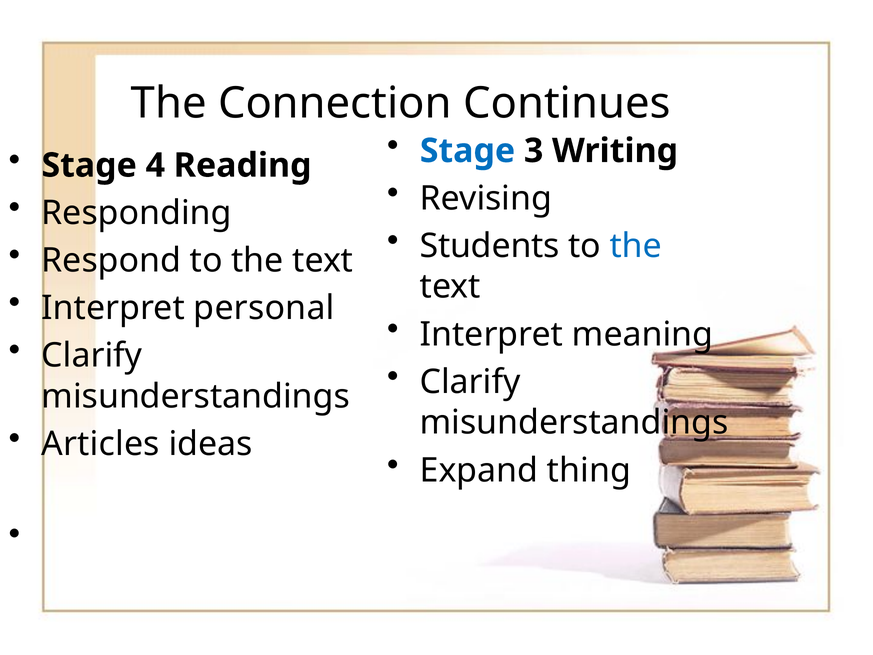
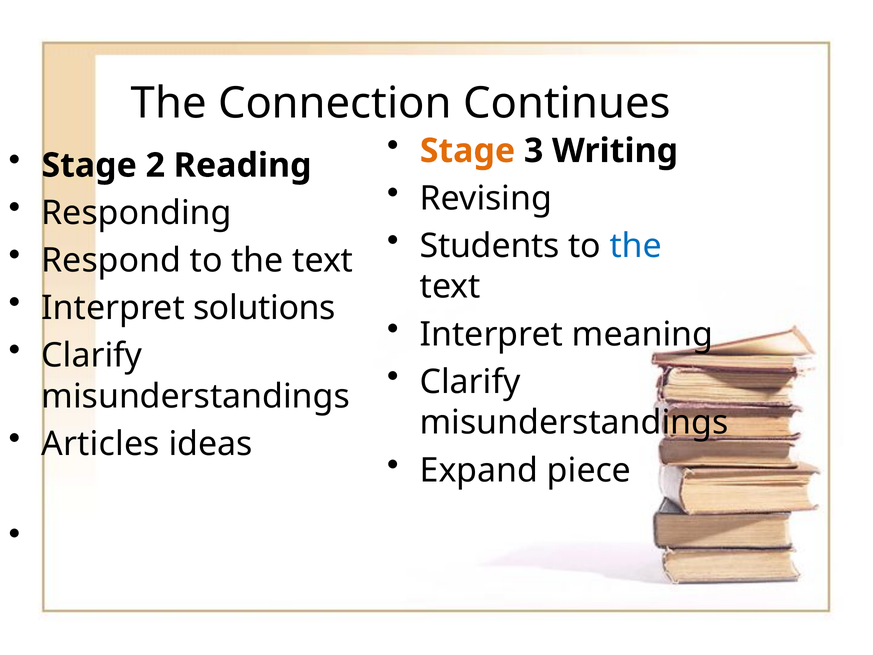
Stage colour: blue -> orange (467, 151)
4: 4 -> 2 (155, 165)
personal: personal -> solutions (264, 308)
thing: thing -> piece (589, 470)
